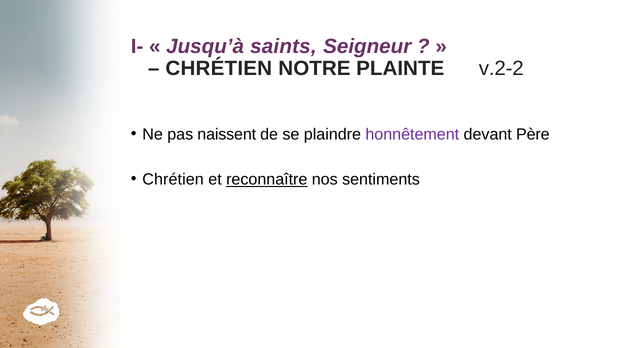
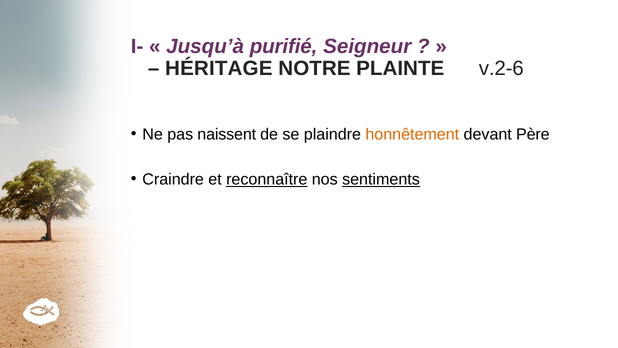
saints: saints -> purifié (284, 46)
CHRÉTIEN: CHRÉTIEN -> HÉRITAGE (219, 68)
v.2-2: v.2-2 -> v.2-6 (501, 68)
honnêtement colour: purple -> orange (412, 134)
Chrétien: Chrétien -> Craindre (173, 179)
sentiments underline: none -> present (381, 179)
